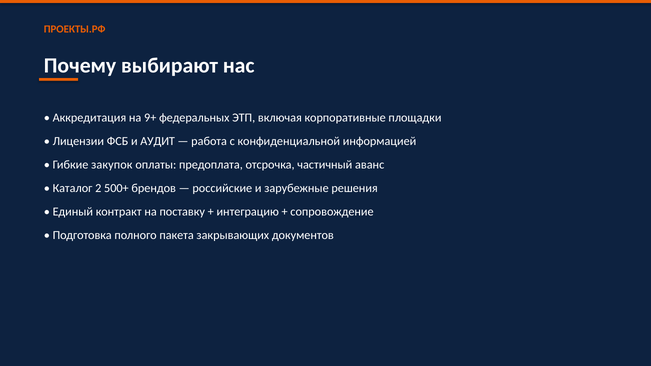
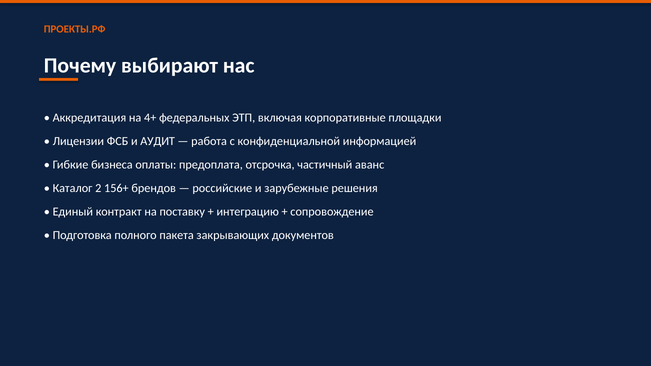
9+: 9+ -> 4+ (150, 118)
закупок: закупок -> бизнеса (112, 165)
500+: 500+ -> 156+ (116, 188)
